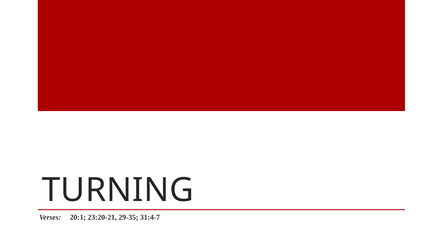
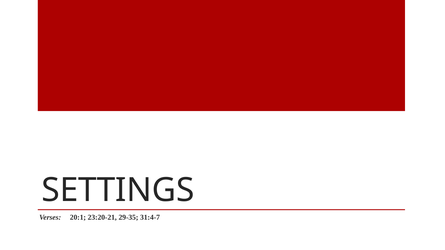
TURNING: TURNING -> SETTINGS (118, 191)
